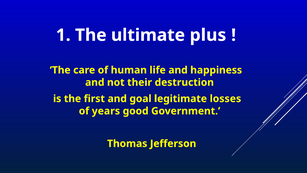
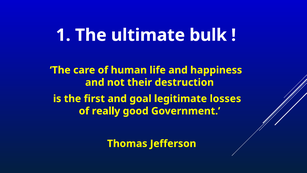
plus: plus -> bulk (208, 35)
years: years -> really (106, 111)
